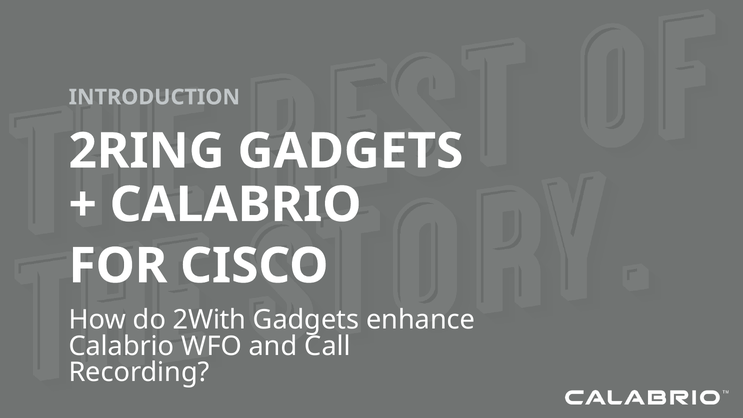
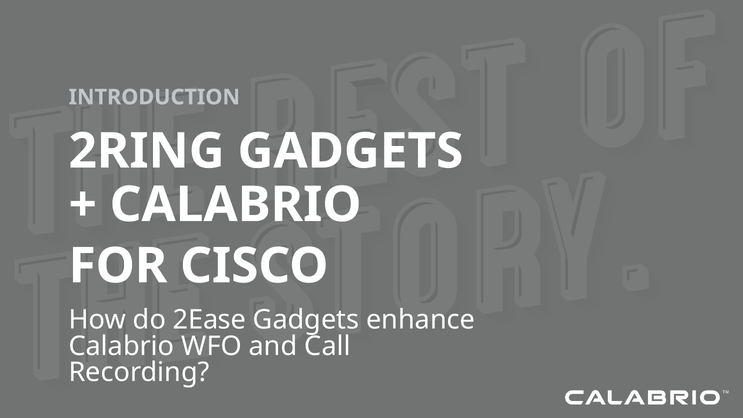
2With: 2With -> 2Ease (209, 320)
